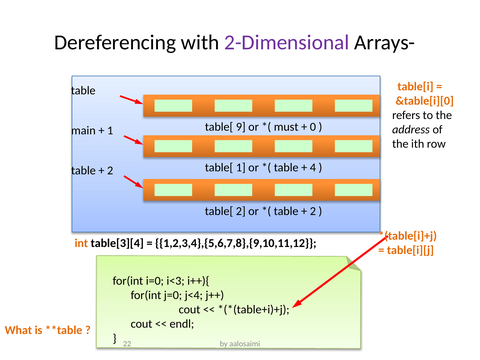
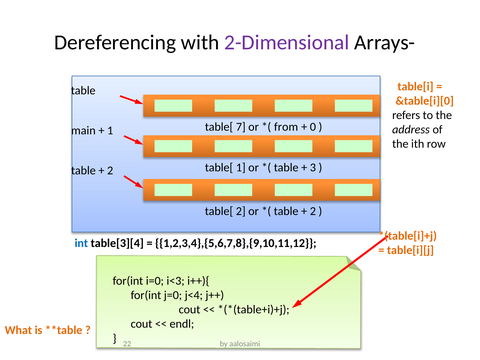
9: 9 -> 7 (241, 127)
must: must -> from (286, 127)
4: 4 -> 3 (313, 168)
int colour: orange -> blue (81, 243)
